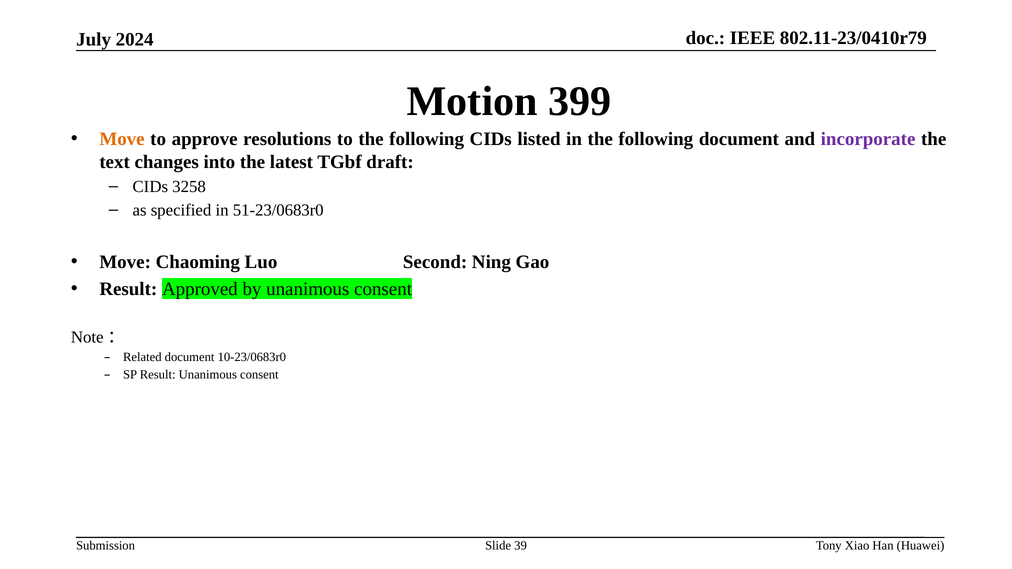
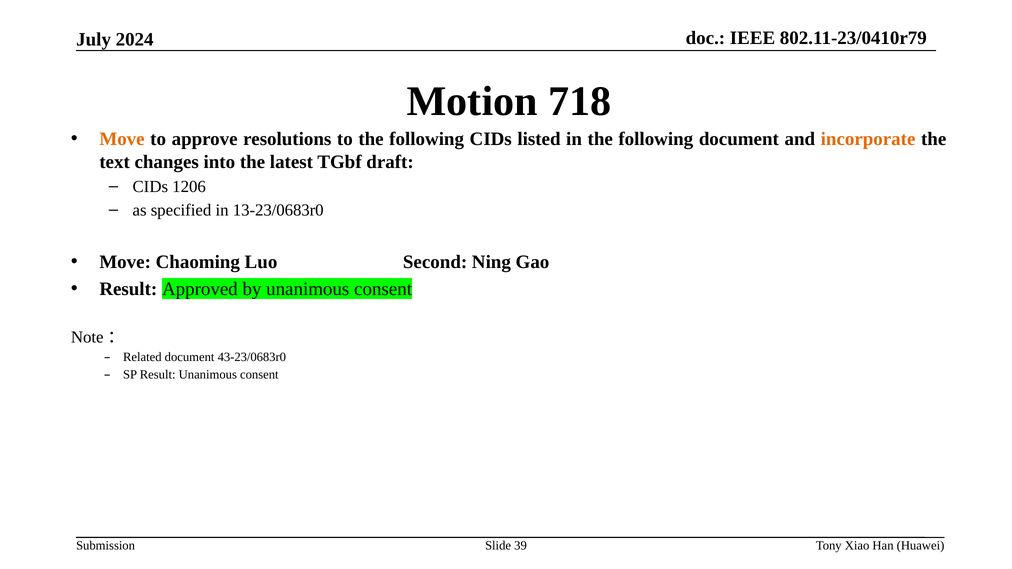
399: 399 -> 718 (580, 102)
incorporate colour: purple -> orange (868, 139)
3258: 3258 -> 1206 (189, 187)
51-23/0683r0: 51-23/0683r0 -> 13-23/0683r0 (278, 210)
10-23/0683r0: 10-23/0683r0 -> 43-23/0683r0 (252, 357)
